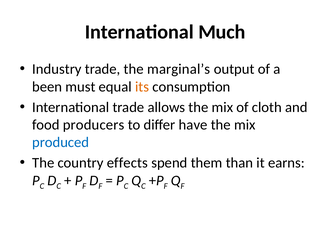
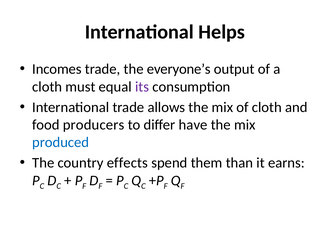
Much: Much -> Helps (222, 32)
Industry: Industry -> Incomes (57, 69)
marginal’s: marginal’s -> everyone’s (179, 69)
been: been -> cloth (47, 87)
its colour: orange -> purple (142, 87)
